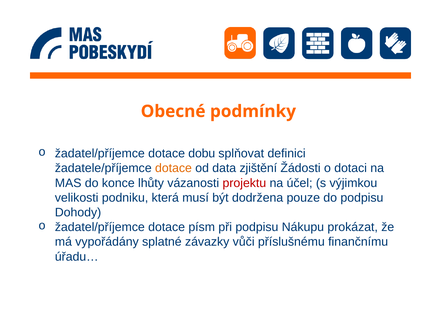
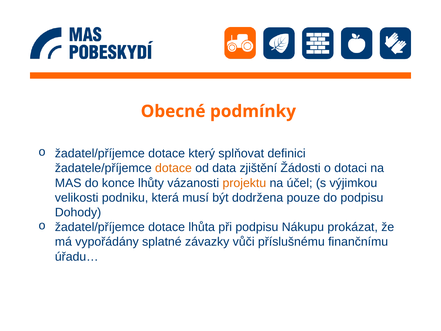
dobu: dobu -> který (202, 153)
projektu colour: red -> orange (244, 183)
písm: písm -> lhůta (202, 227)
